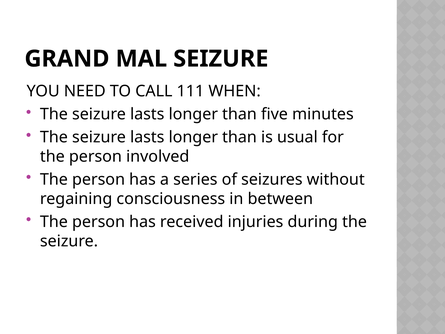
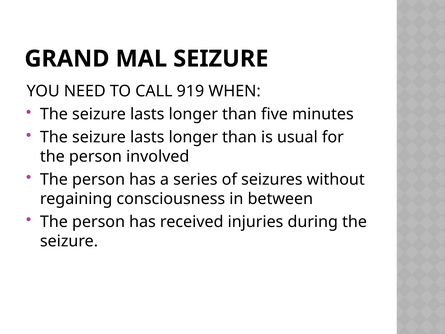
111: 111 -> 919 (190, 91)
